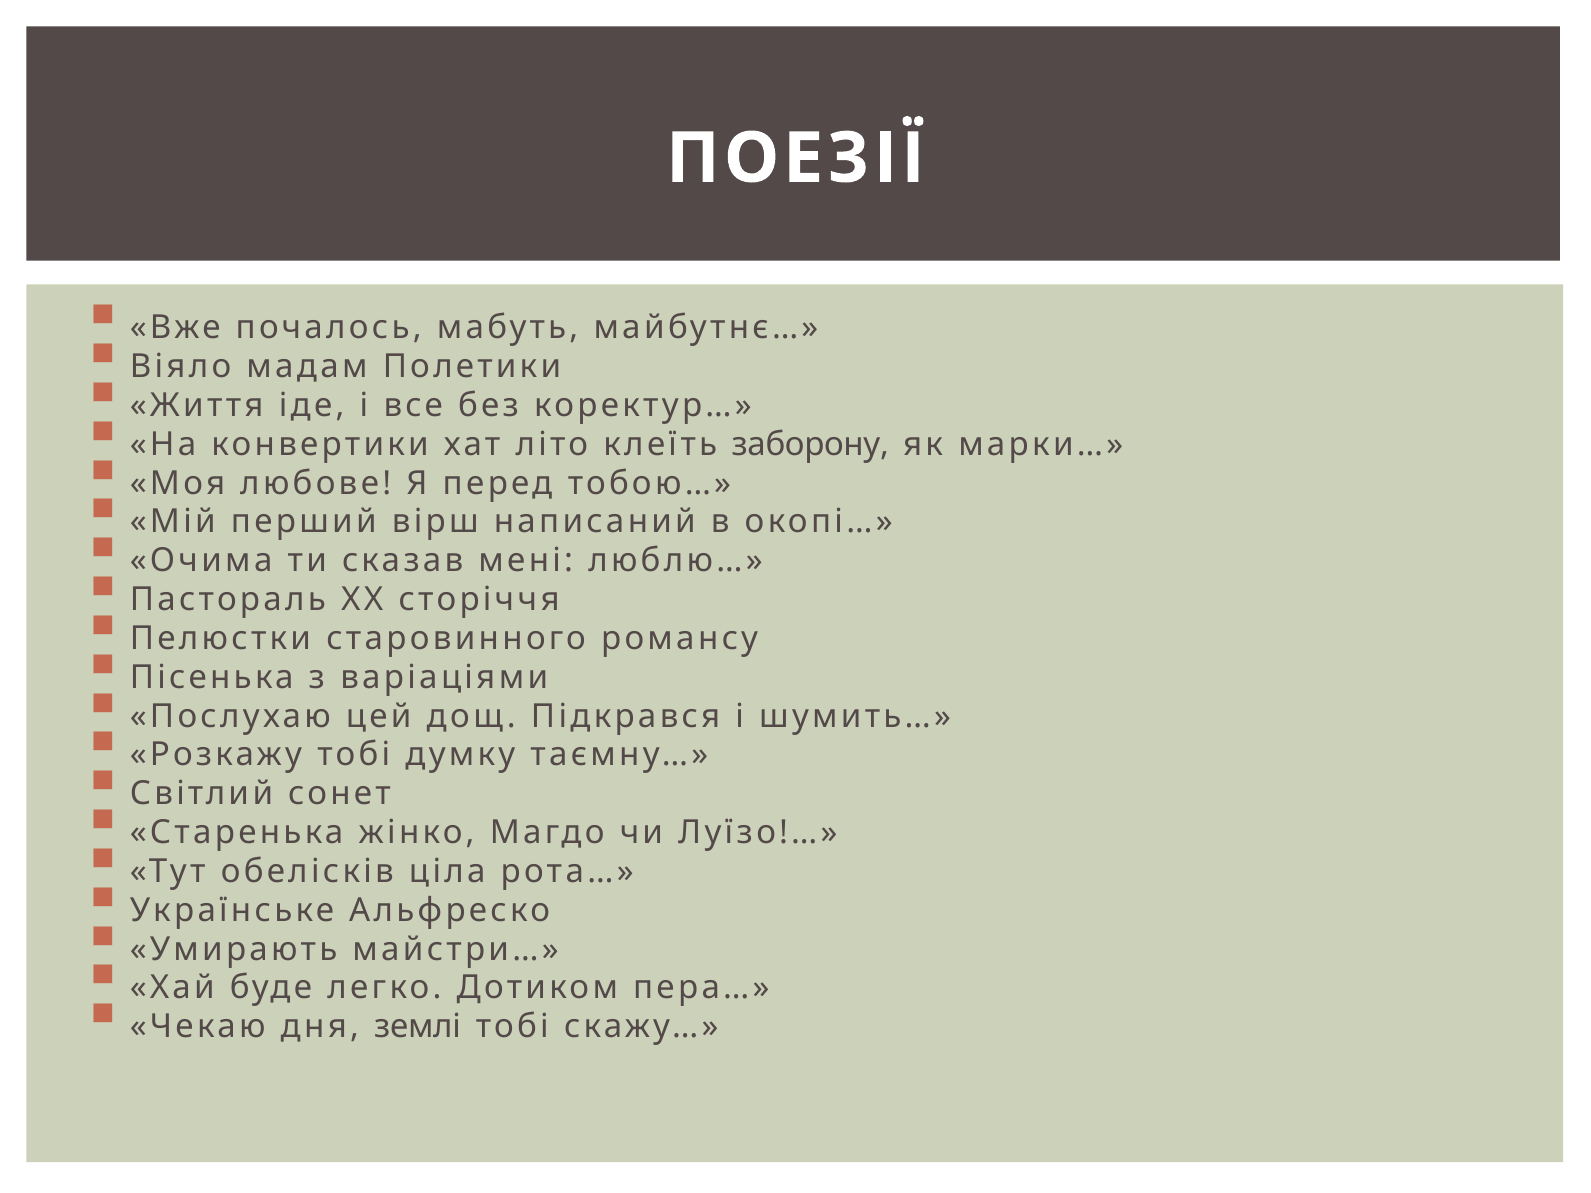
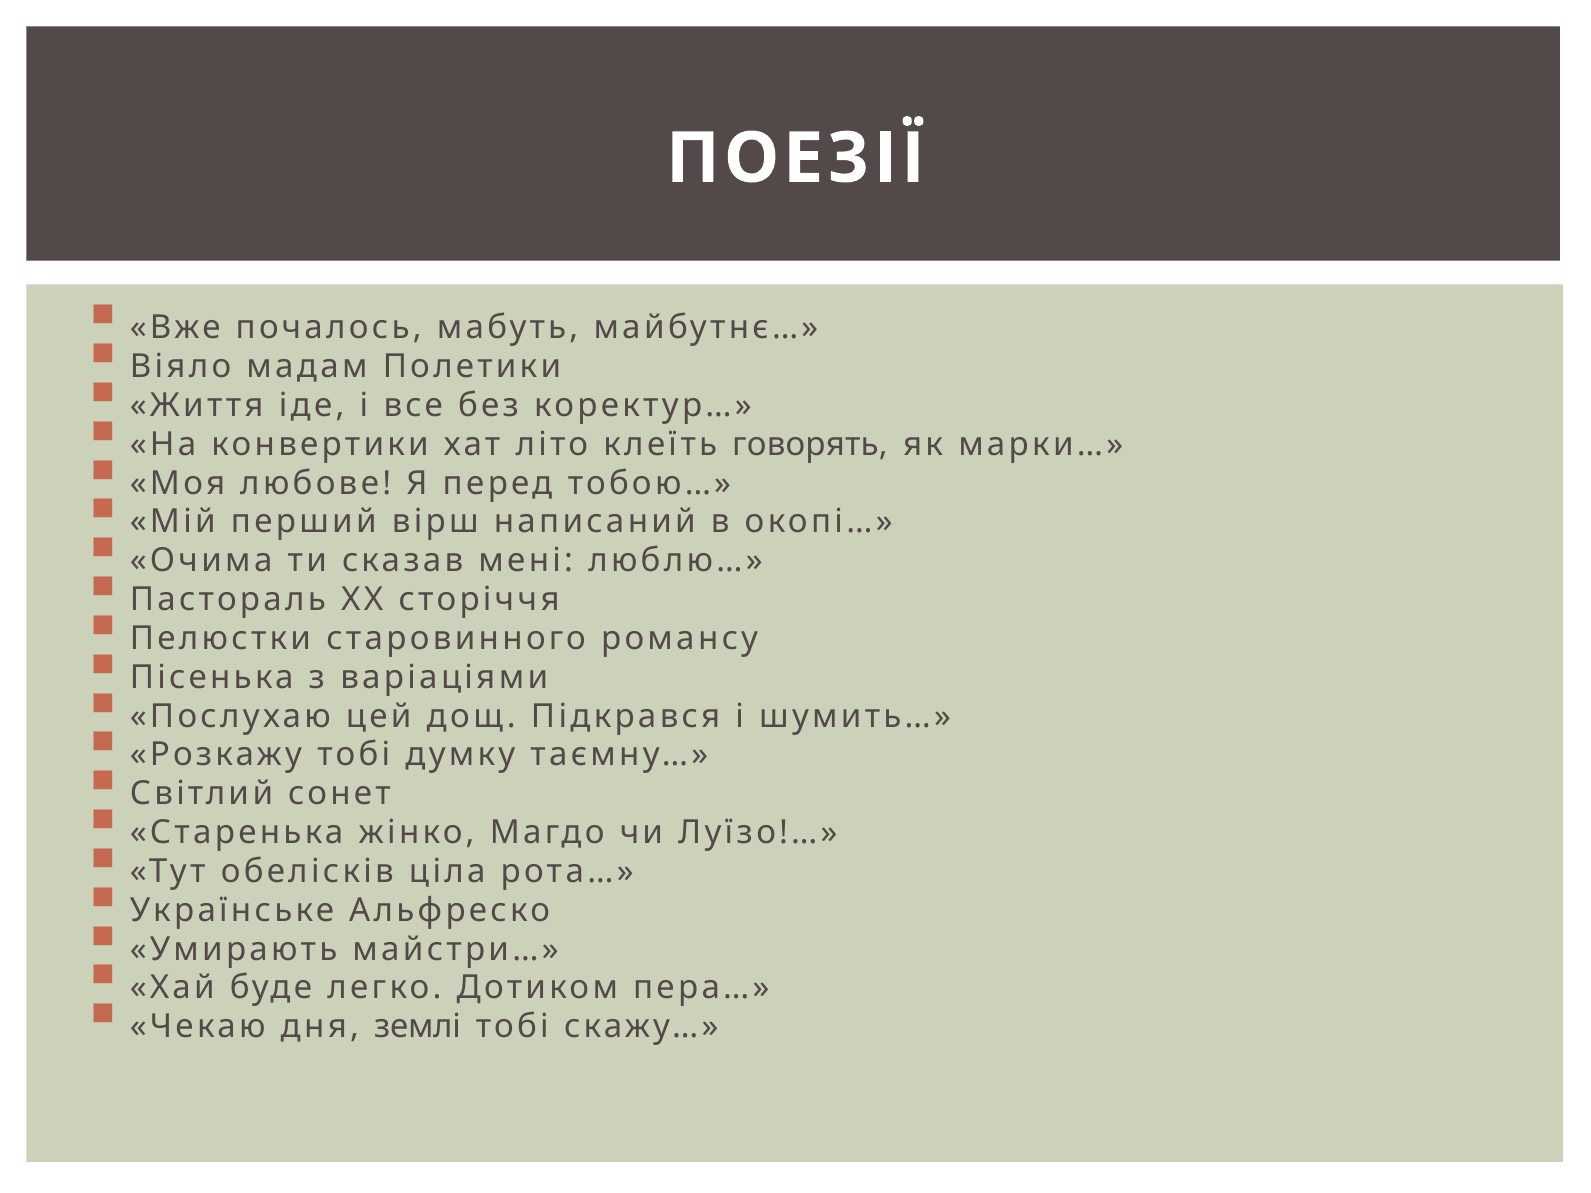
заборону: заборону -> говорять (810, 444)
